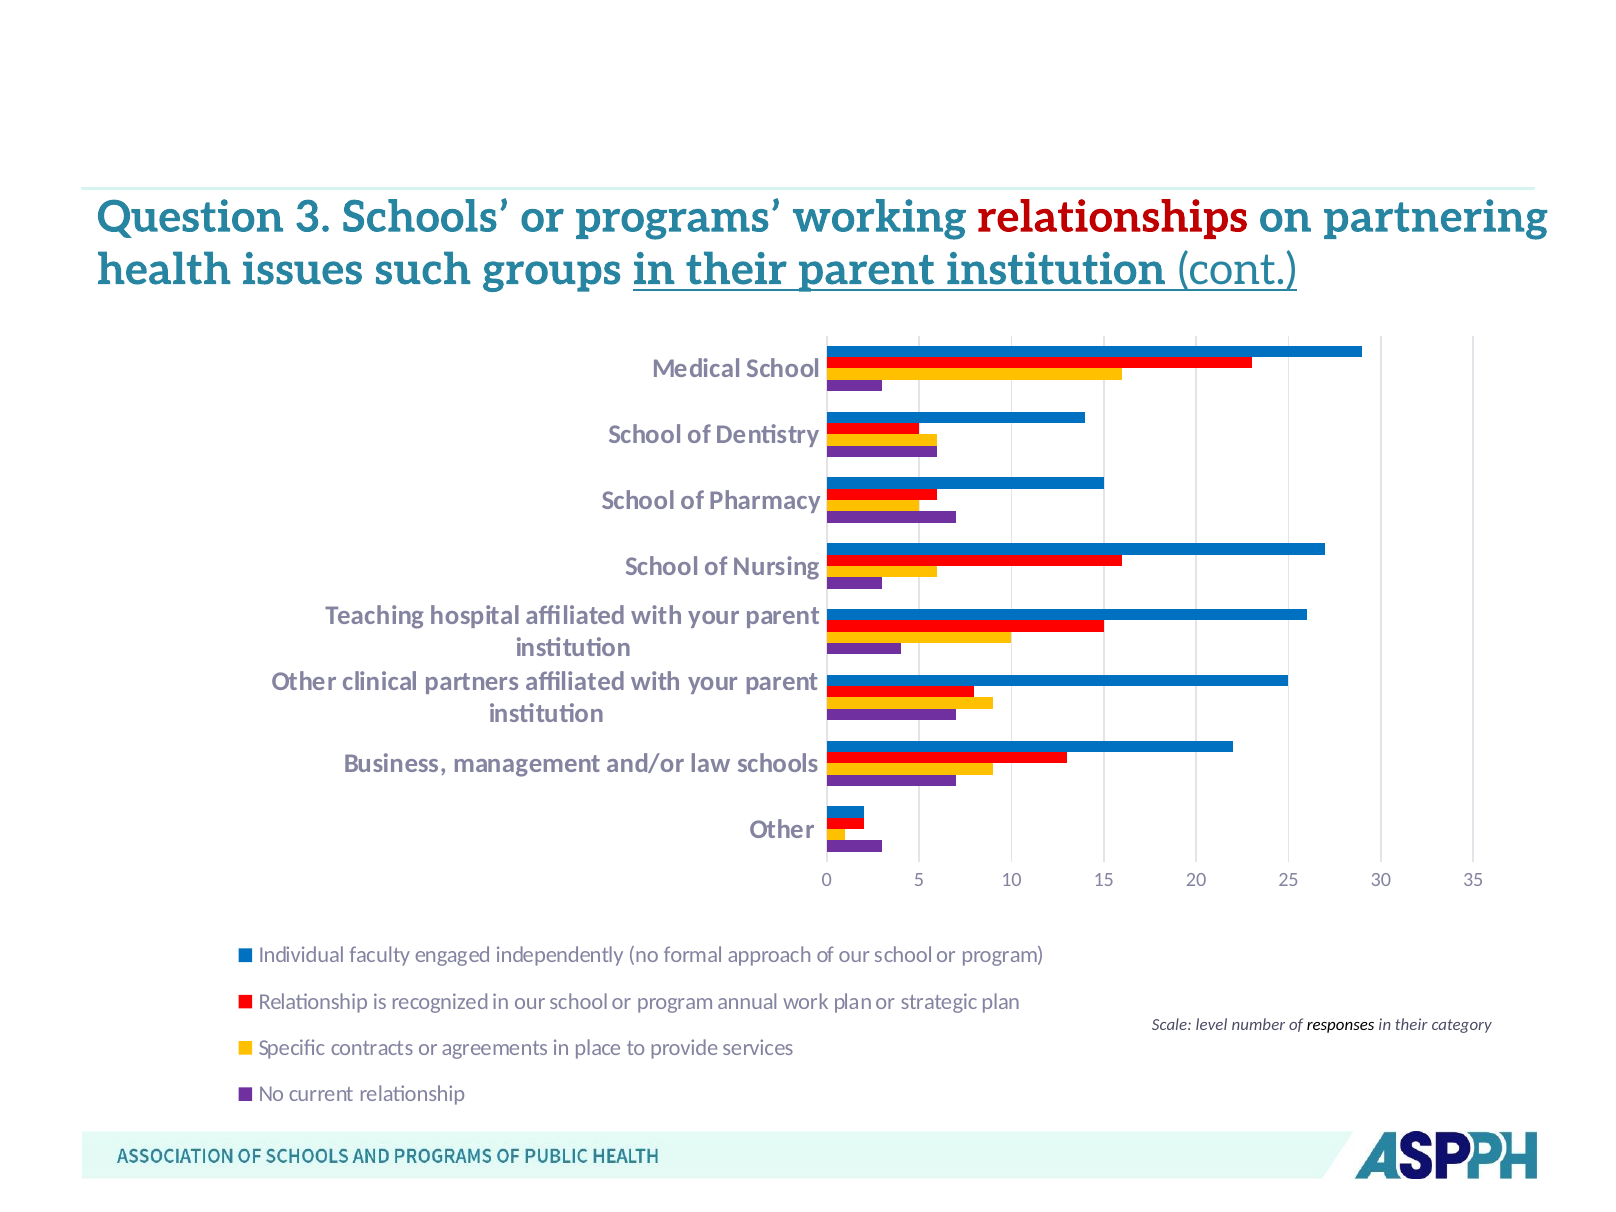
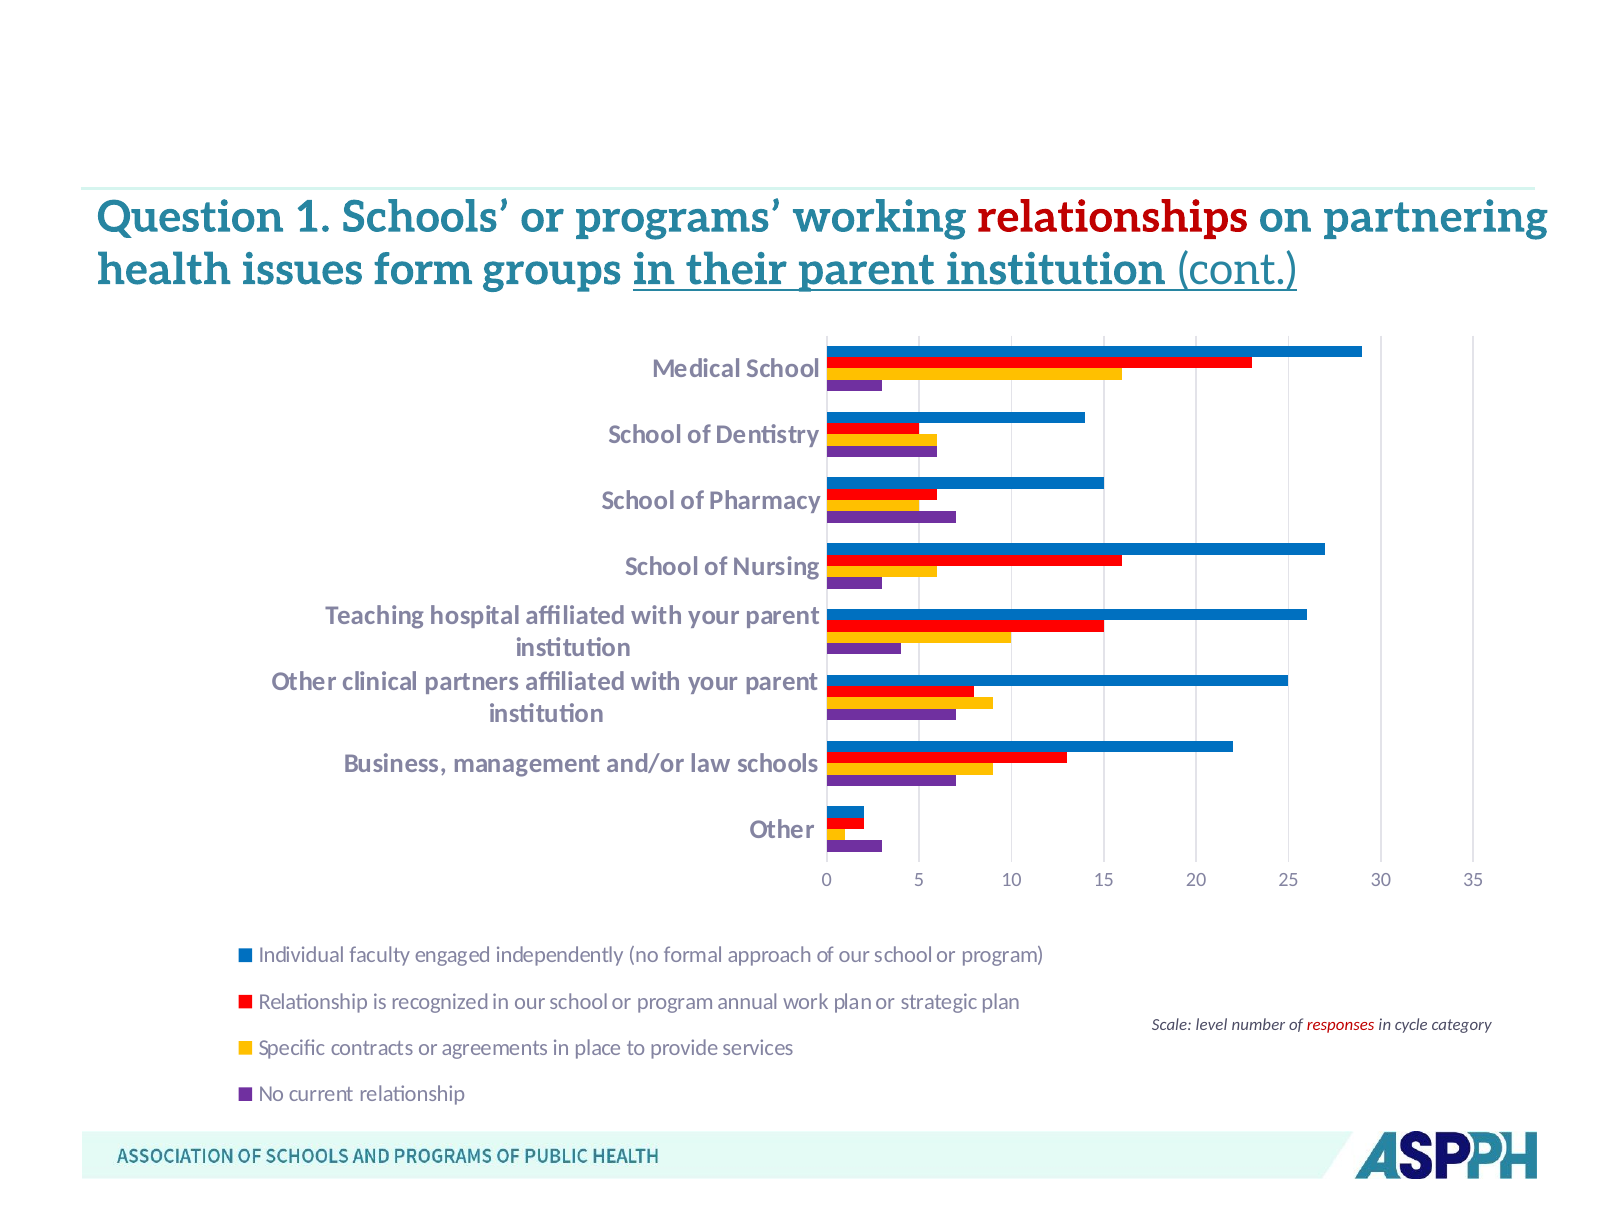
3: 3 -> 1 (312, 217)
such: such -> form (423, 270)
responses colour: black -> red (1341, 1025)
their: their -> cycle (1411, 1025)
